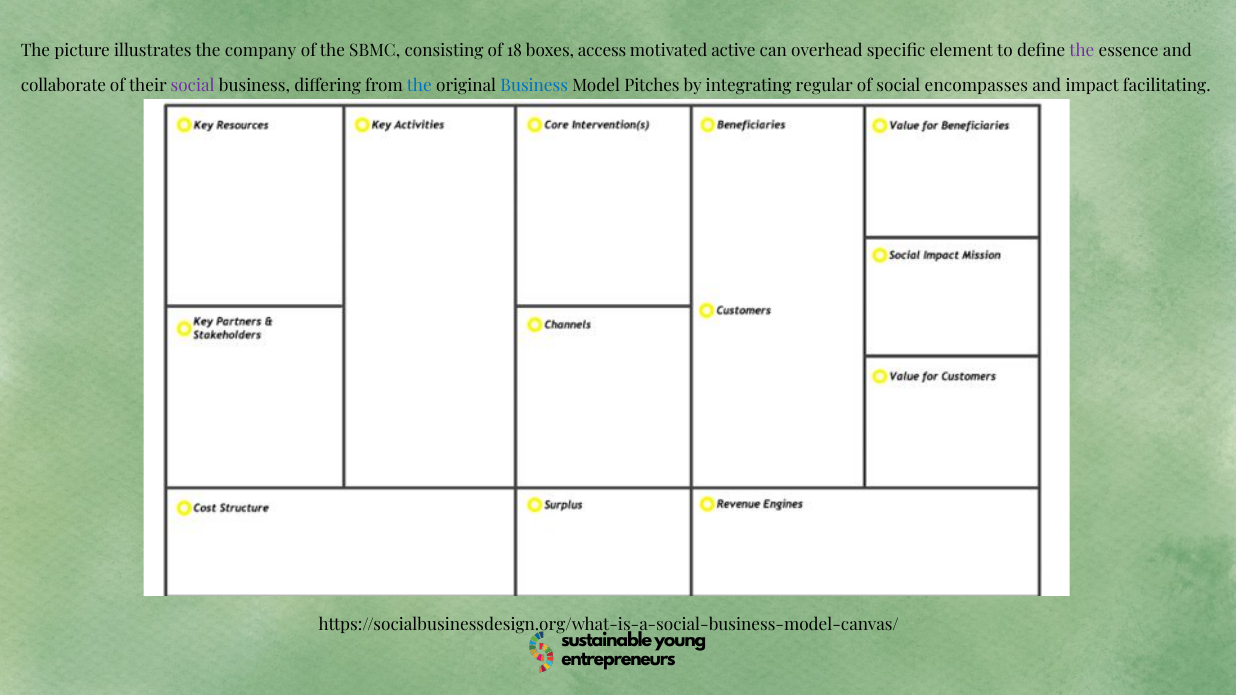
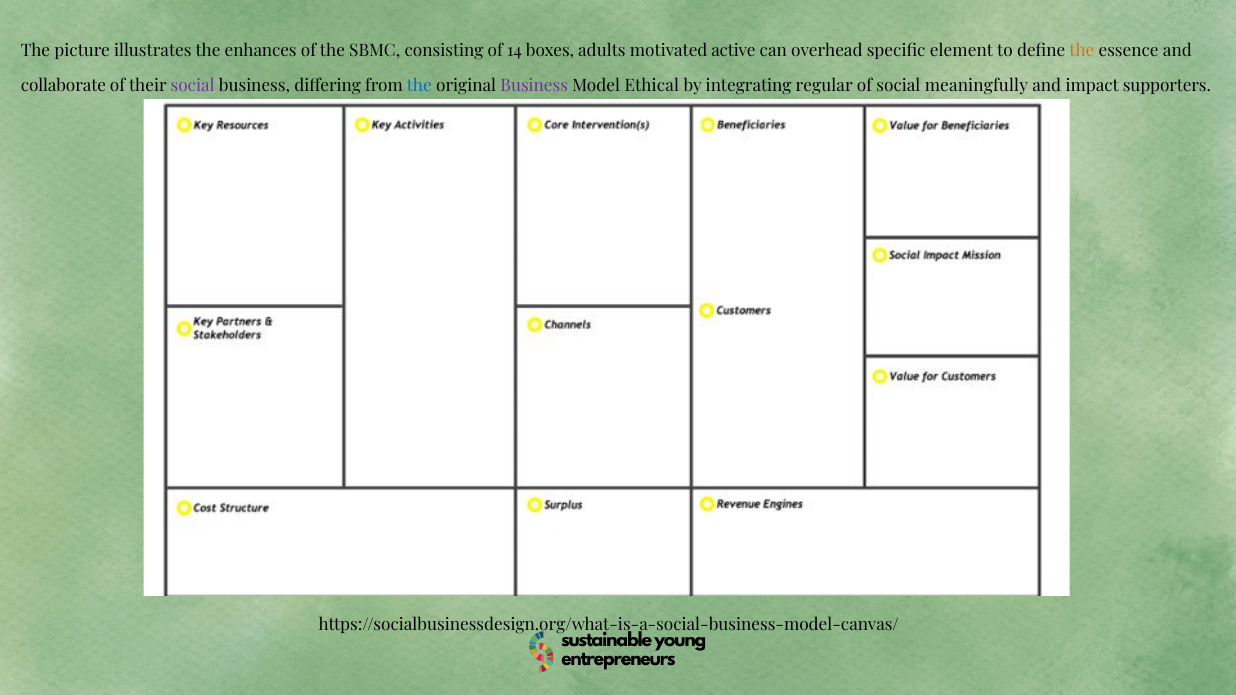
company: company -> enhances (261, 51)
18: 18 -> 14 (514, 51)
access: access -> adults (602, 51)
the colour: purple -> orange (1082, 51)
Business colour: blue -> purple (534, 86)
Pitches: Pitches -> Ethical (652, 86)
encompasses: encompasses -> meaningfully (976, 86)
facilitating: facilitating -> supporters (1167, 86)
